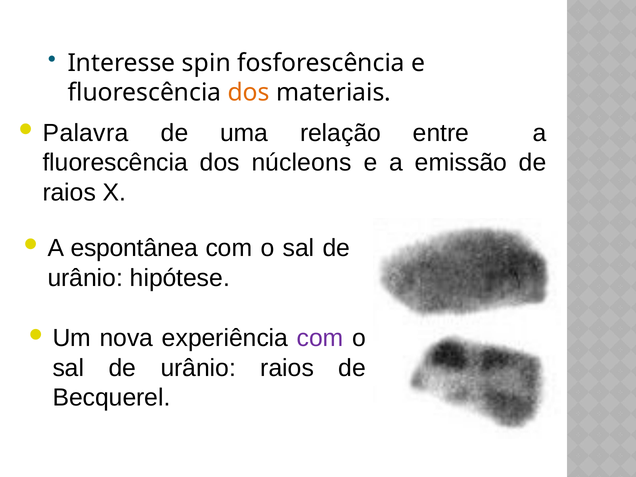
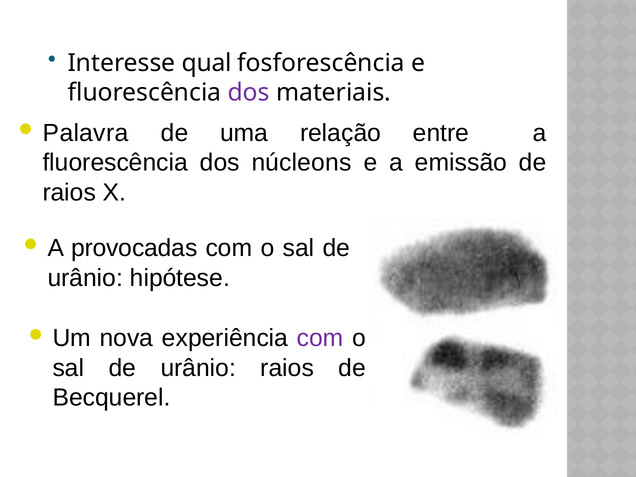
spin: spin -> qual (207, 63)
dos colour: orange -> purple (249, 93)
espontânea: espontânea -> provocadas (134, 248)
